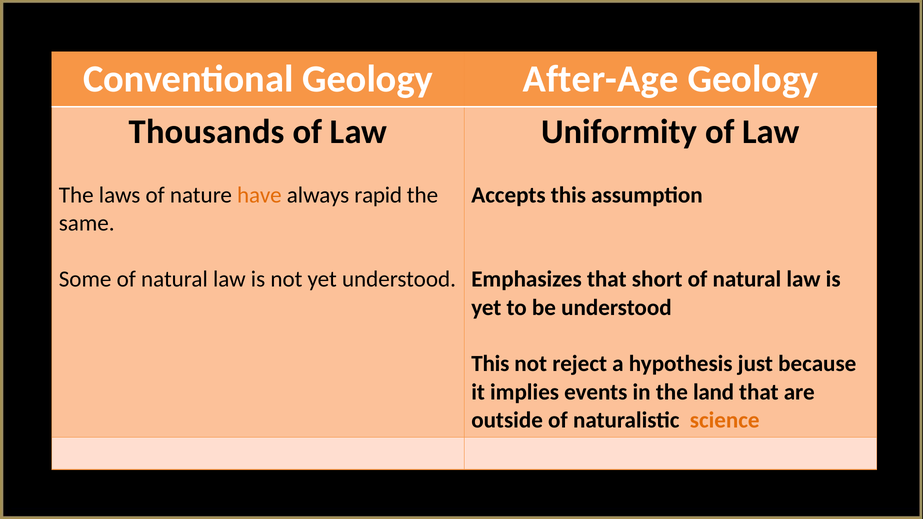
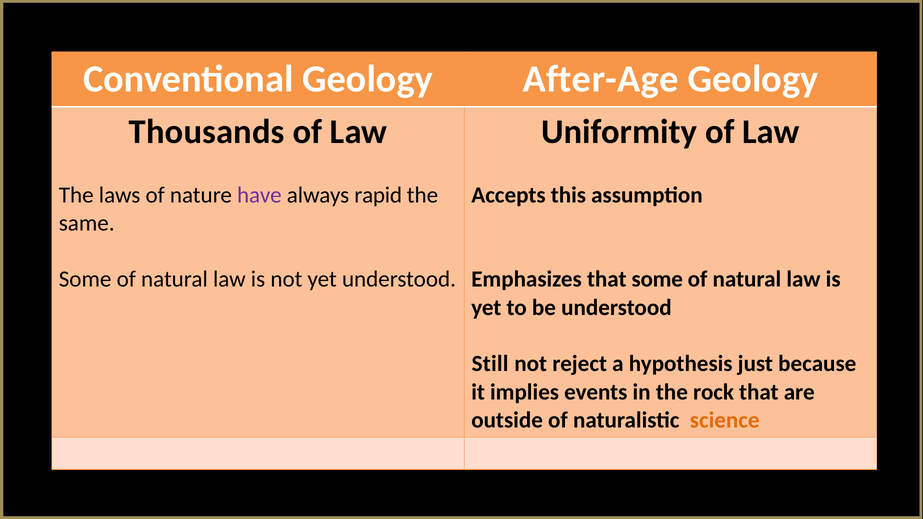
have colour: orange -> purple (259, 195)
that short: short -> some (657, 279)
This: This -> Still (490, 364)
land: land -> rock (714, 392)
